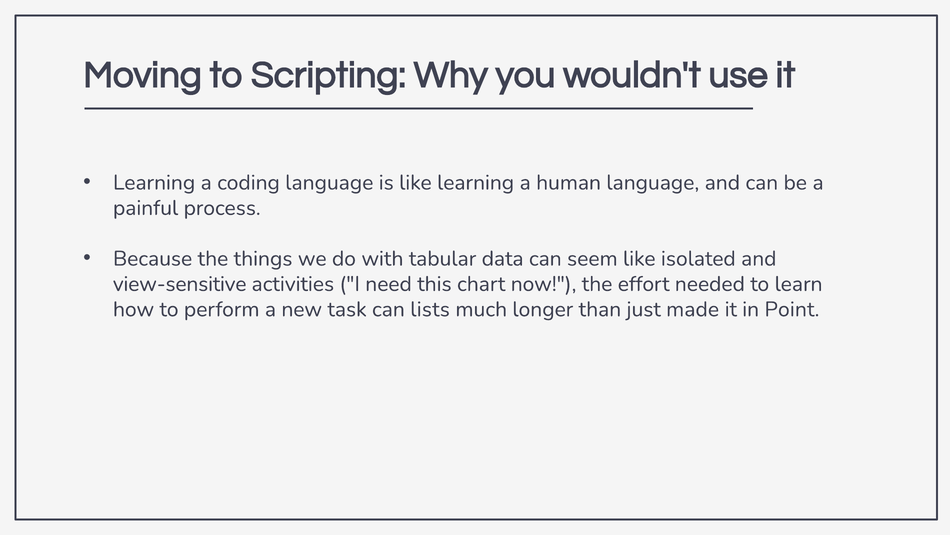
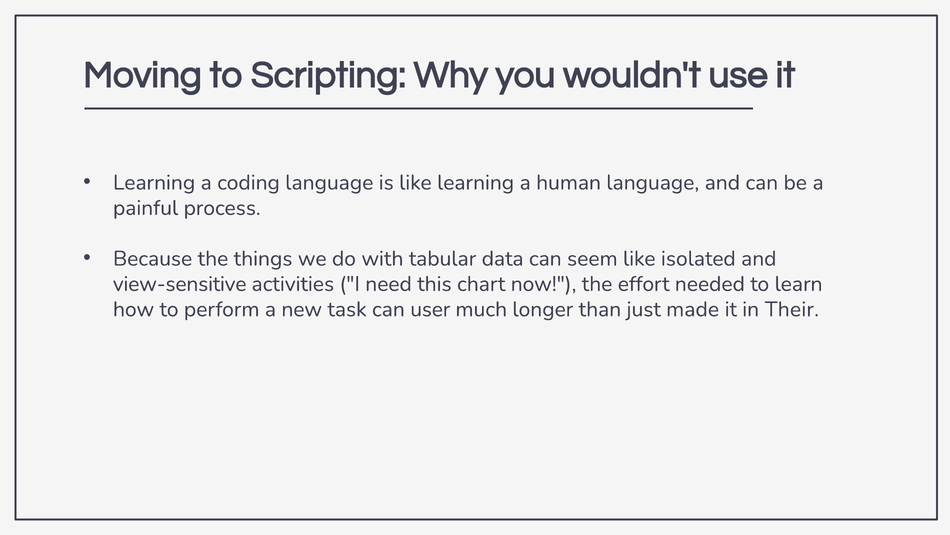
lists: lists -> user (430, 309)
Point: Point -> Their (792, 309)
